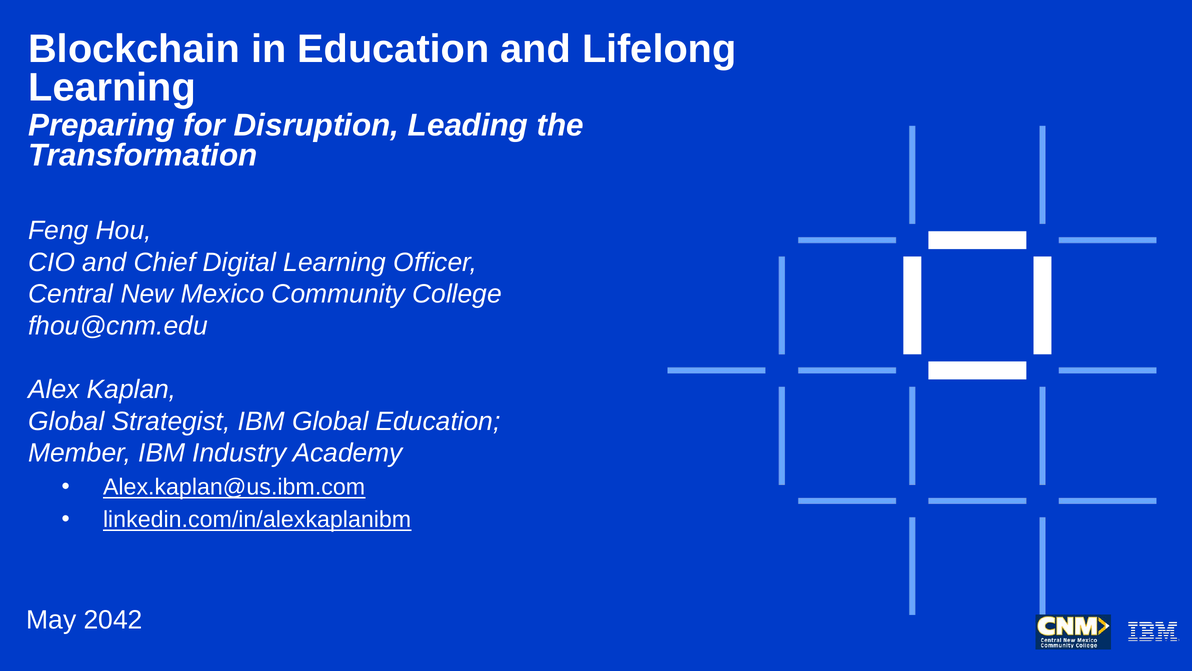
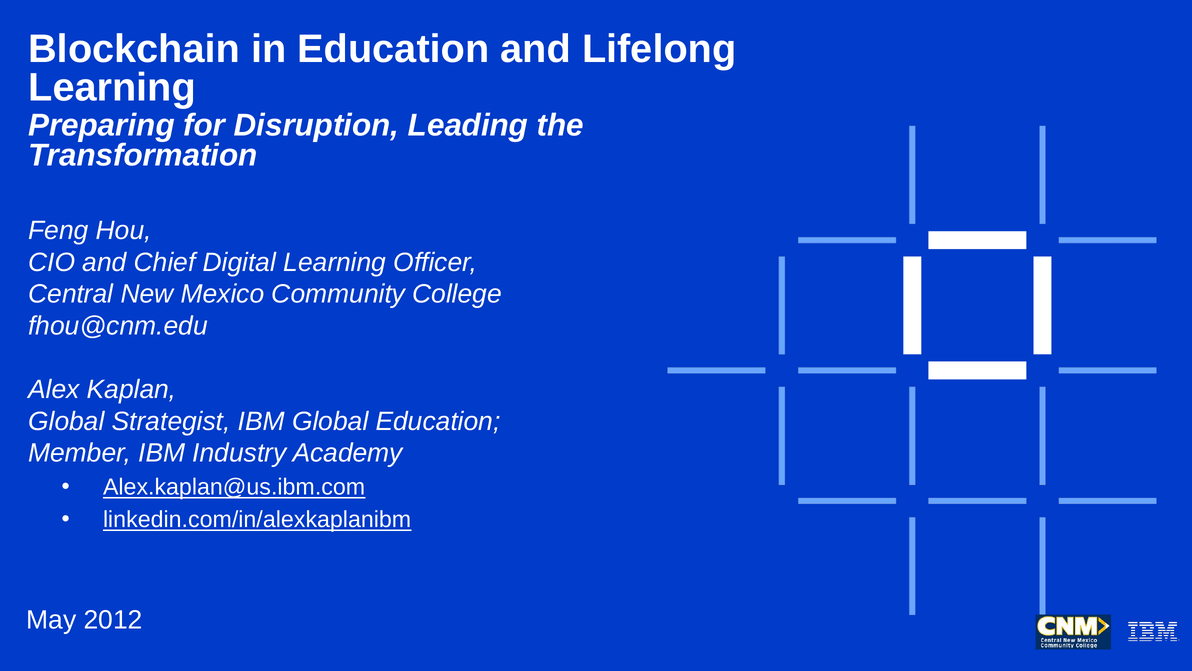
2042: 2042 -> 2012 (113, 620)
